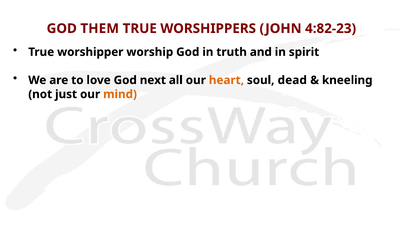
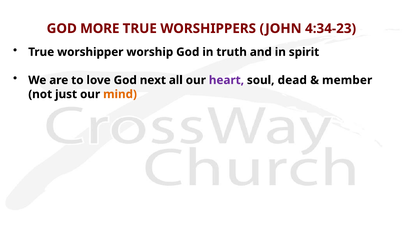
THEM: THEM -> MORE (100, 29)
4:82-23: 4:82-23 -> 4:34-23 (331, 29)
heart colour: orange -> purple (226, 80)
kneeling: kneeling -> member (347, 80)
